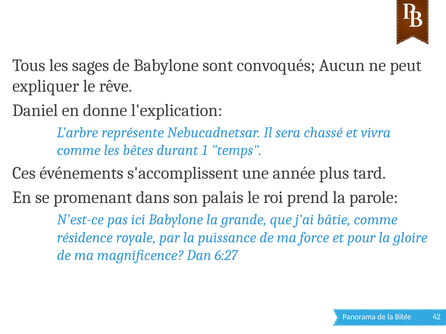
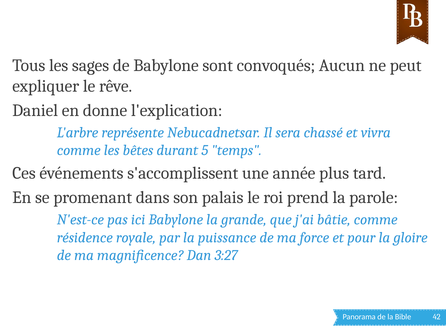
1: 1 -> 5 (205, 151)
6:27: 6:27 -> 3:27 (226, 256)
